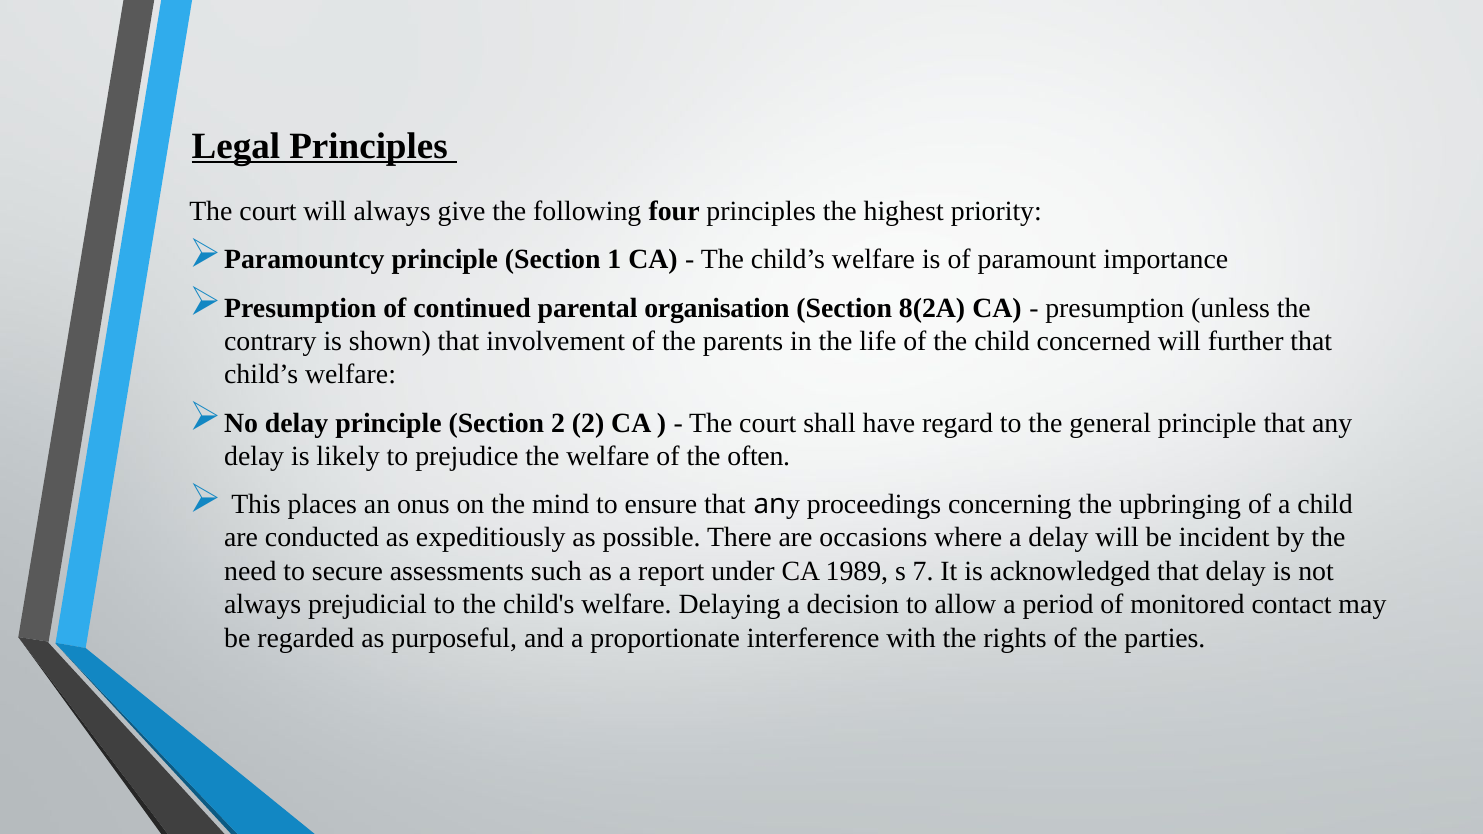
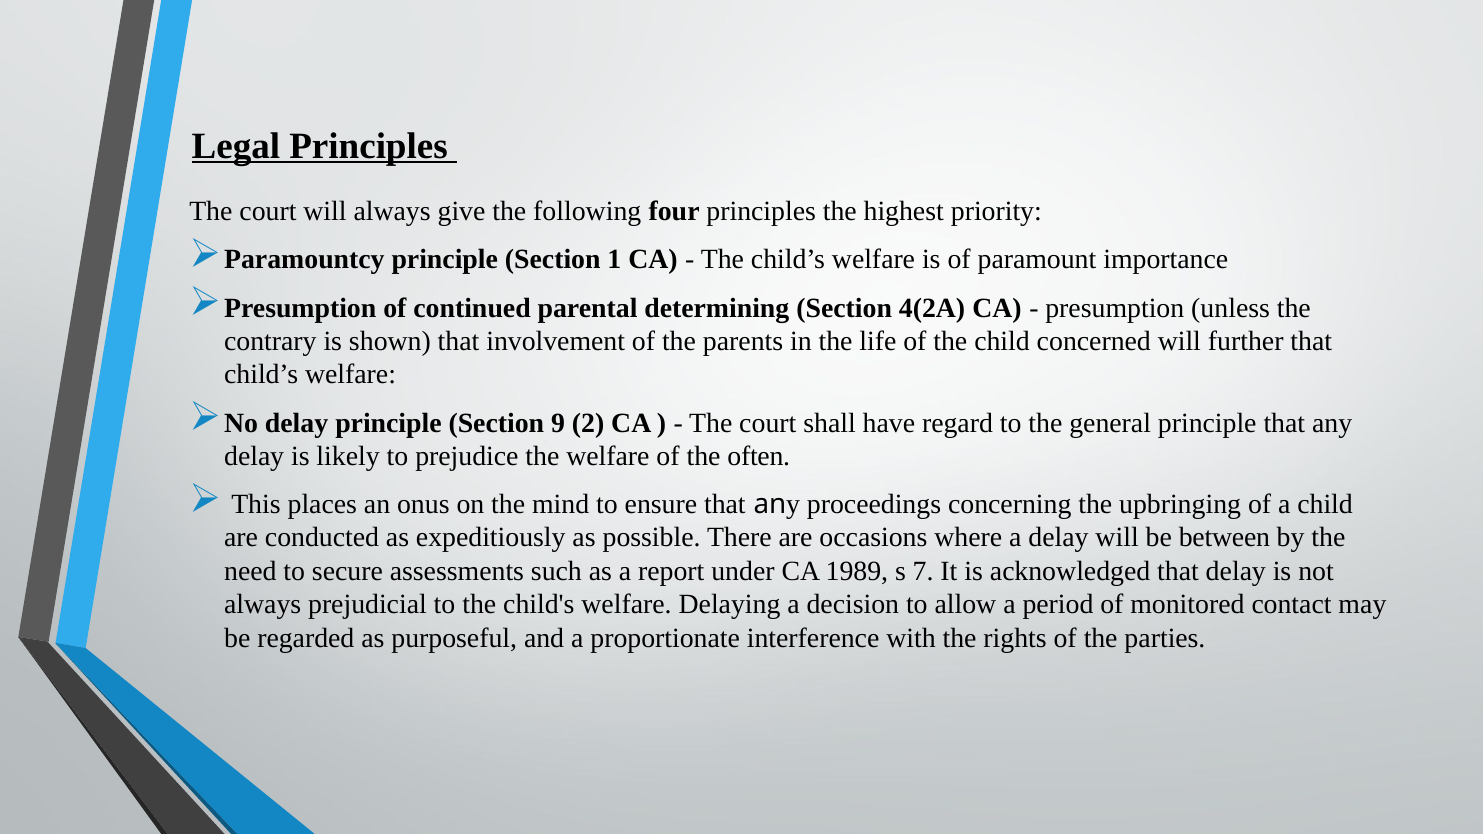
organisation: organisation -> determining (717, 308)
8(2A: 8(2A -> 4(2A (932, 308)
Section 2: 2 -> 9 (558, 423)
incident: incident -> between (1224, 538)
